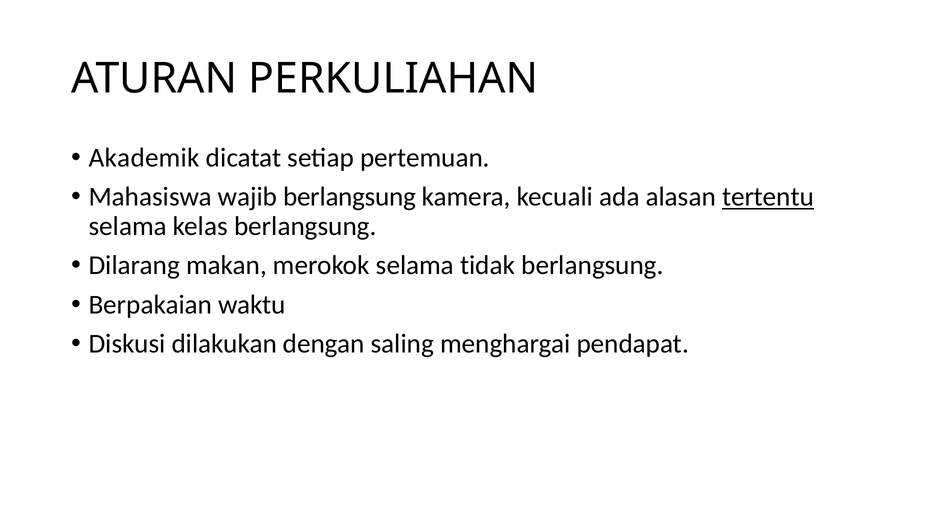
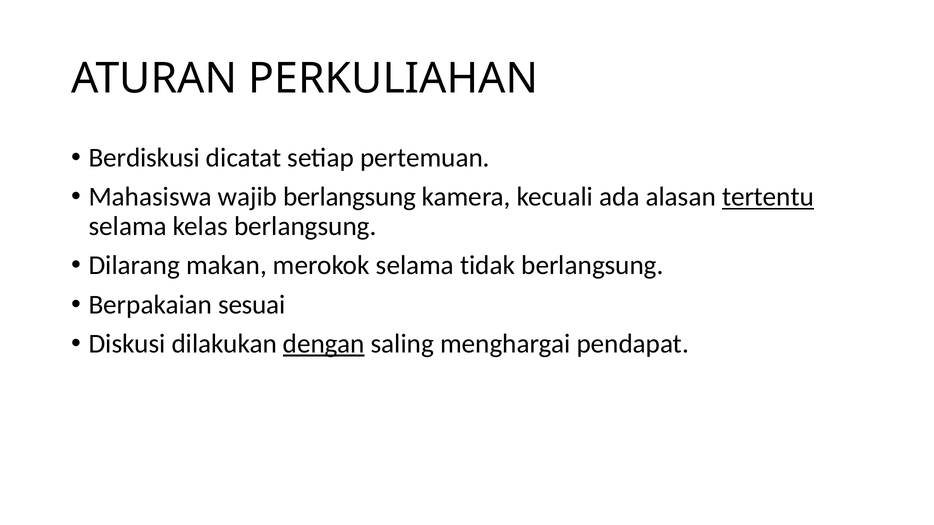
Akademik: Akademik -> Berdiskusi (144, 158)
waktu: waktu -> sesuai (252, 305)
dengan underline: none -> present (324, 344)
